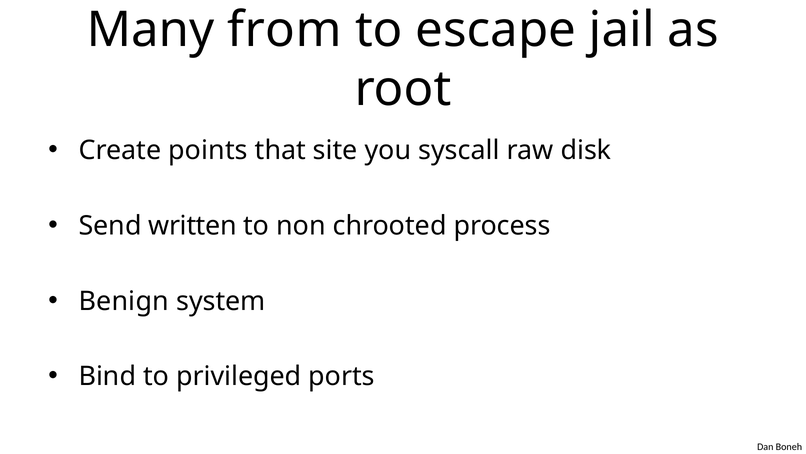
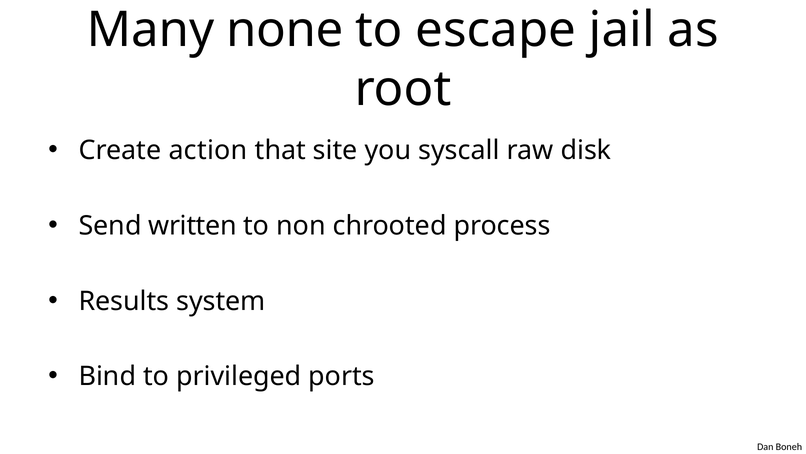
from: from -> none (285, 30)
points: points -> action (208, 150)
Benign: Benign -> Results (124, 301)
